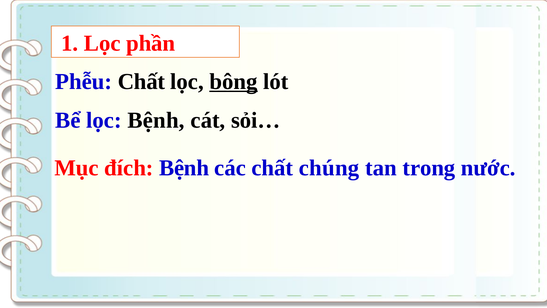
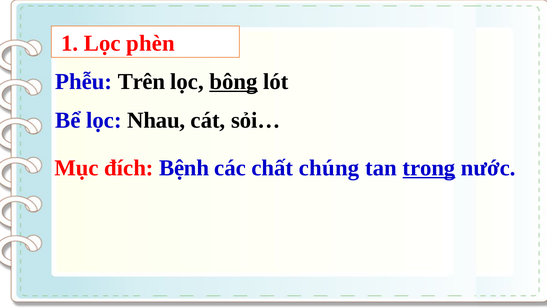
phần: phần -> phèn (151, 43)
Phễu Chất: Chất -> Trên (141, 82)
lọc Bệnh: Bệnh -> Nhau (156, 120)
trong underline: none -> present (429, 168)
